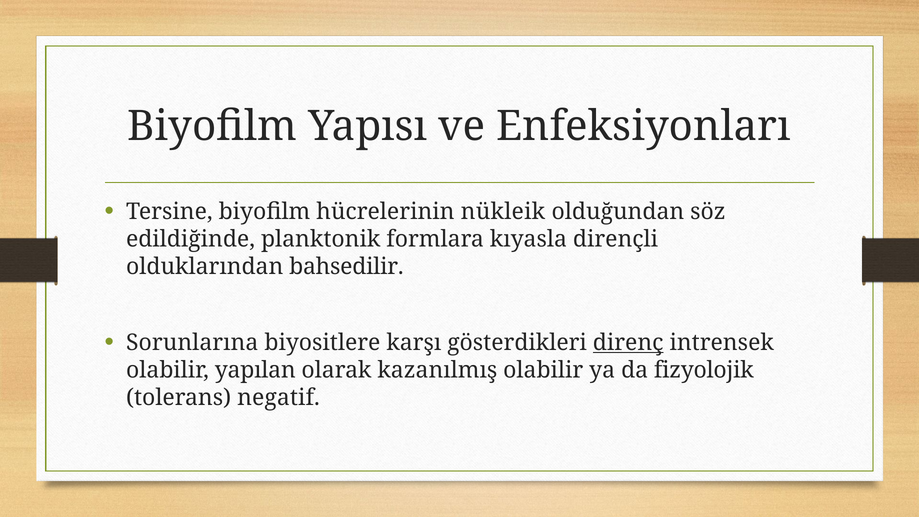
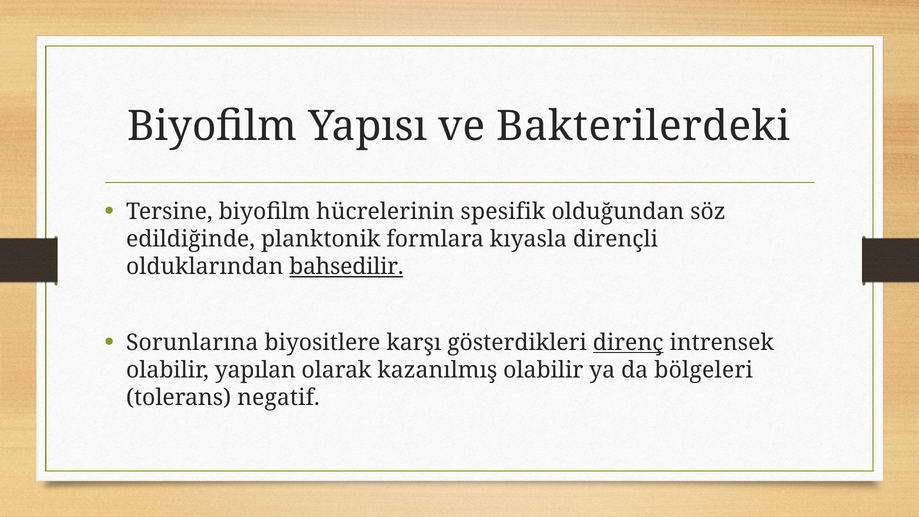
Enfeksiyonları: Enfeksiyonları -> Bakterilerdeki (643, 126)
nükleik: nükleik -> spesifik (503, 212)
bahsedilir underline: none -> present (346, 267)
fizyolojik: fizyolojik -> bölgeleri (704, 370)
